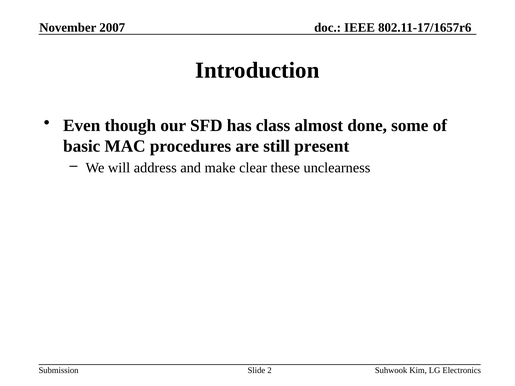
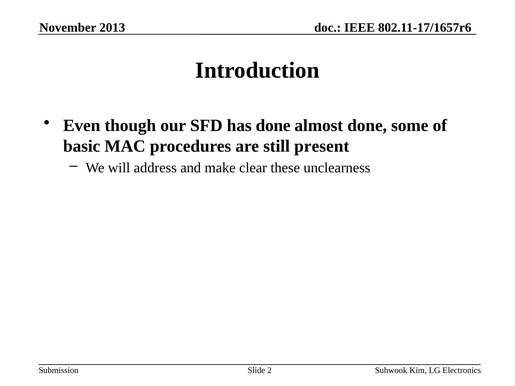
2007: 2007 -> 2013 (112, 27)
has class: class -> done (273, 126)
